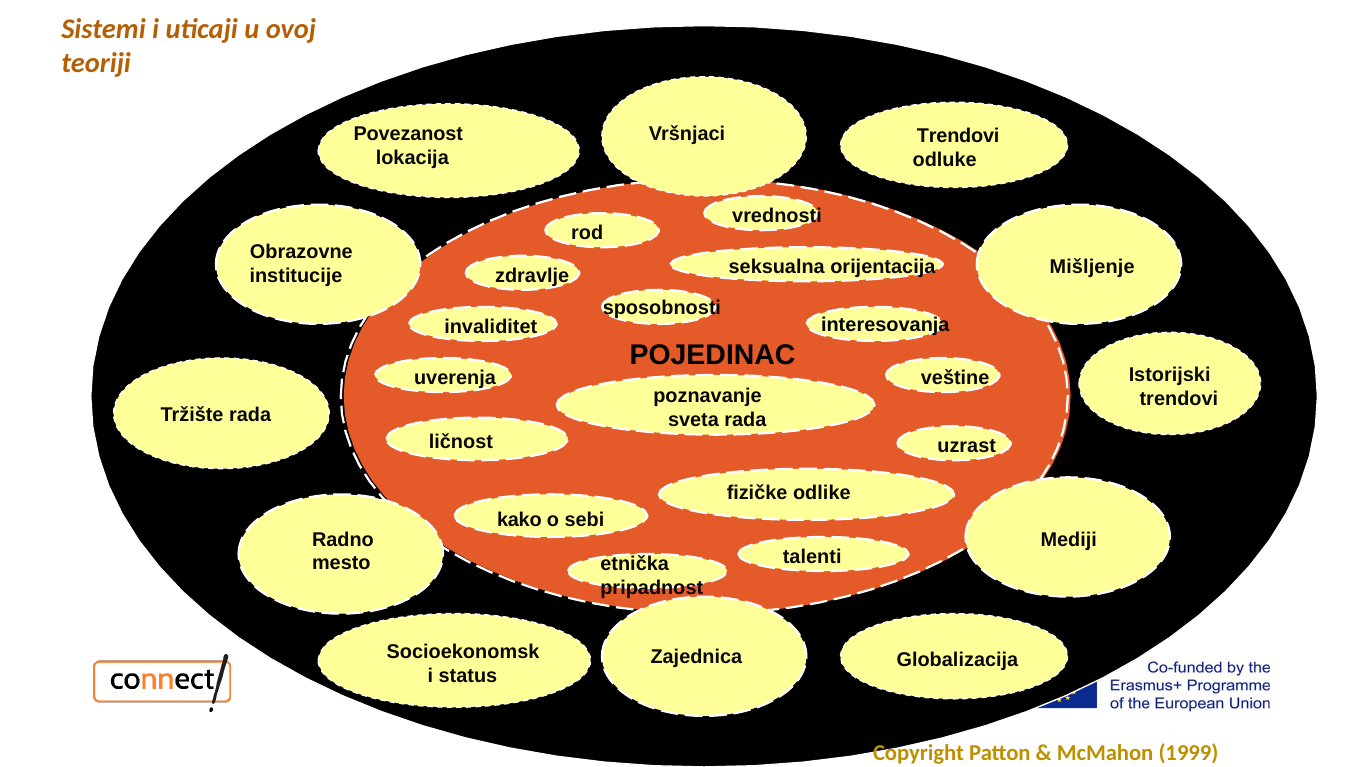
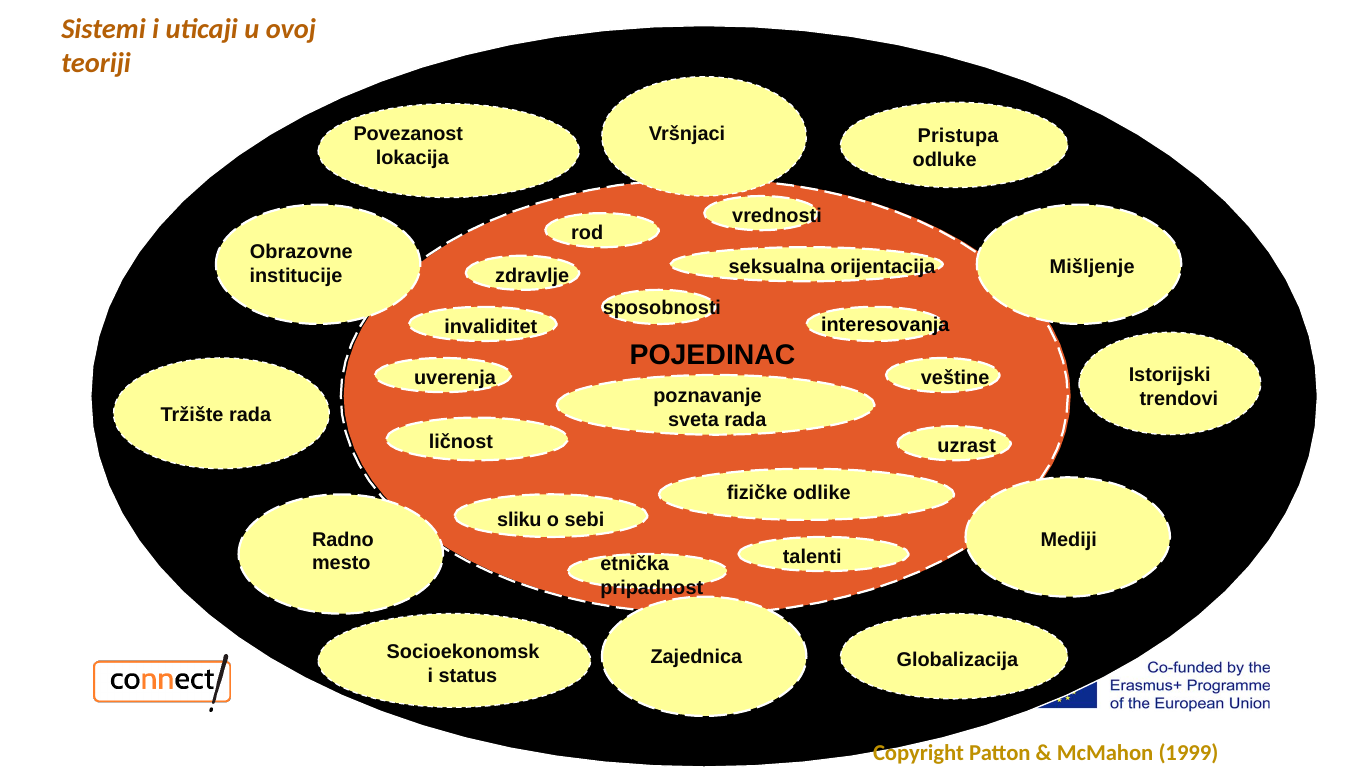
Trendovi: Trendovi -> Pristupa (958, 136)
kako: kako -> sliku (519, 520)
